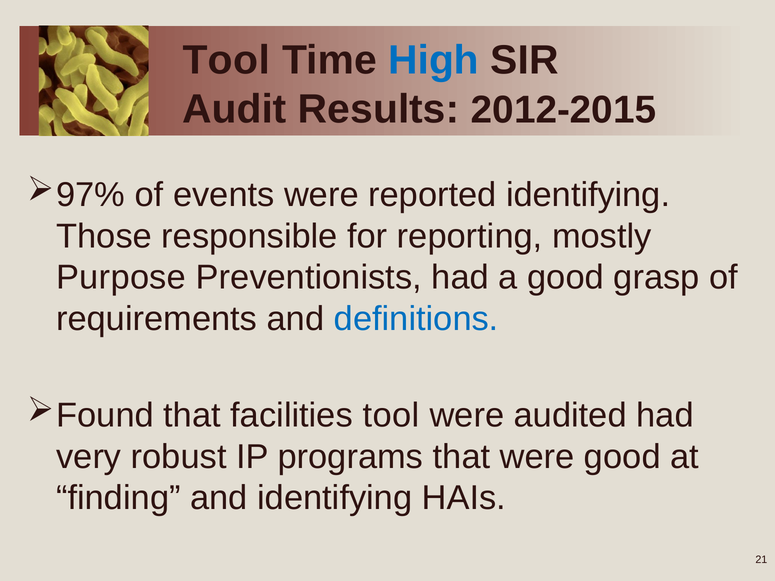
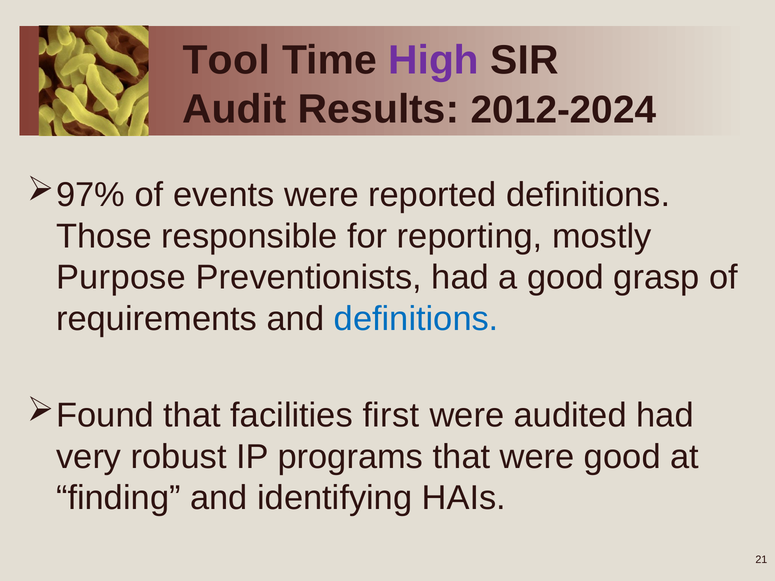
High colour: blue -> purple (434, 60)
2012-2015: 2012-2015 -> 2012-2024 (564, 110)
reported identifying: identifying -> definitions (588, 195)
facilities tool: tool -> first (391, 416)
